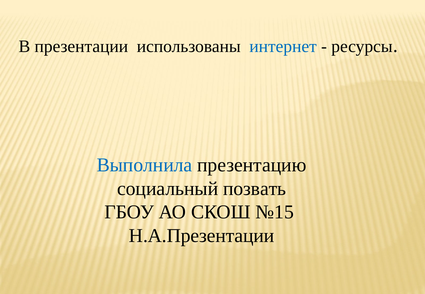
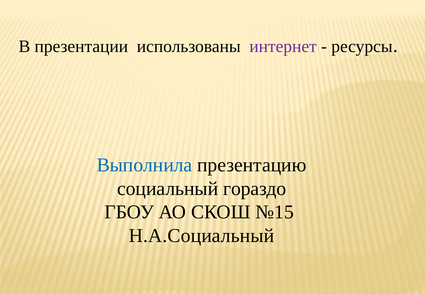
интернет colour: blue -> purple (283, 46)
позвать: позвать -> гораздо (255, 189)
Н.А.Презентации: Н.А.Презентации -> Н.А.Социальный (202, 236)
